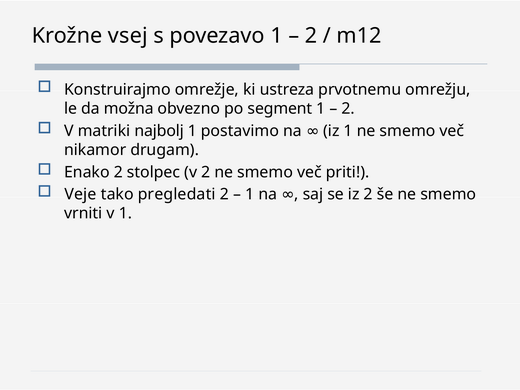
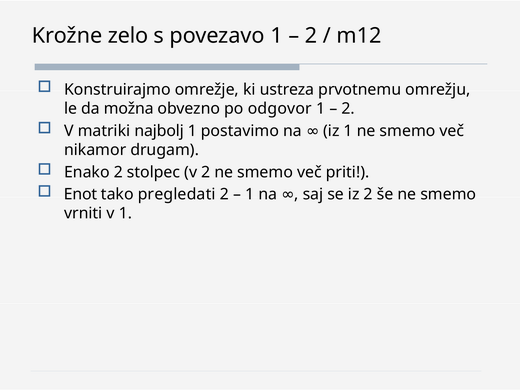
vsej: vsej -> zelo (128, 36)
segment: segment -> odgovor (280, 109)
Veje: Veje -> Enot (81, 194)
